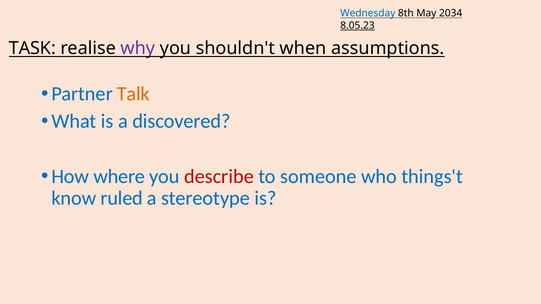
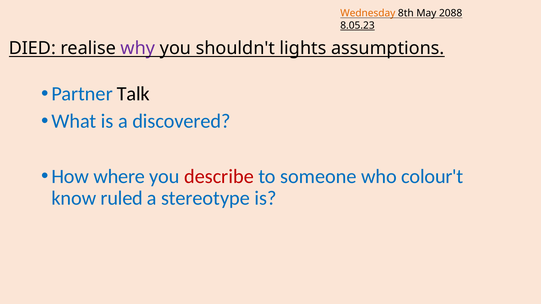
Wednesday colour: blue -> orange (368, 13)
2034: 2034 -> 2088 (451, 13)
TASK: TASK -> DIED (32, 48)
when: when -> lights (303, 48)
Talk colour: orange -> black (133, 94)
things't: things't -> colour't (432, 177)
